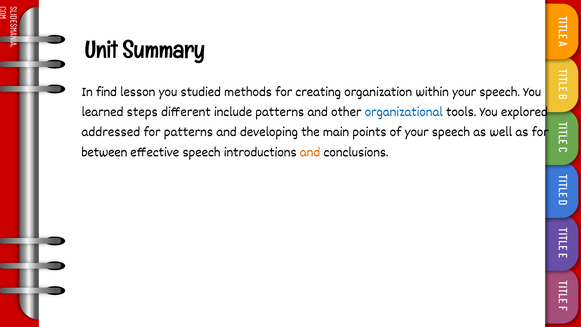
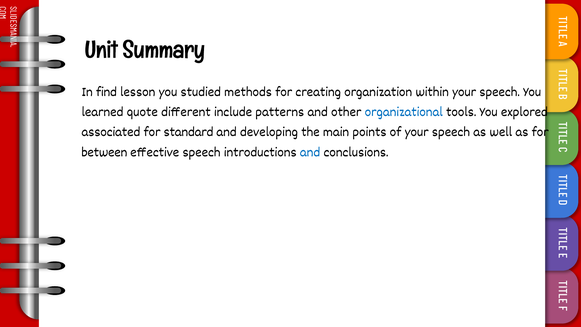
steps: steps -> quote (142, 111)
addressed: addressed -> associated (111, 131)
for patterns: patterns -> standard (189, 131)
and colour: orange -> blue (310, 151)
